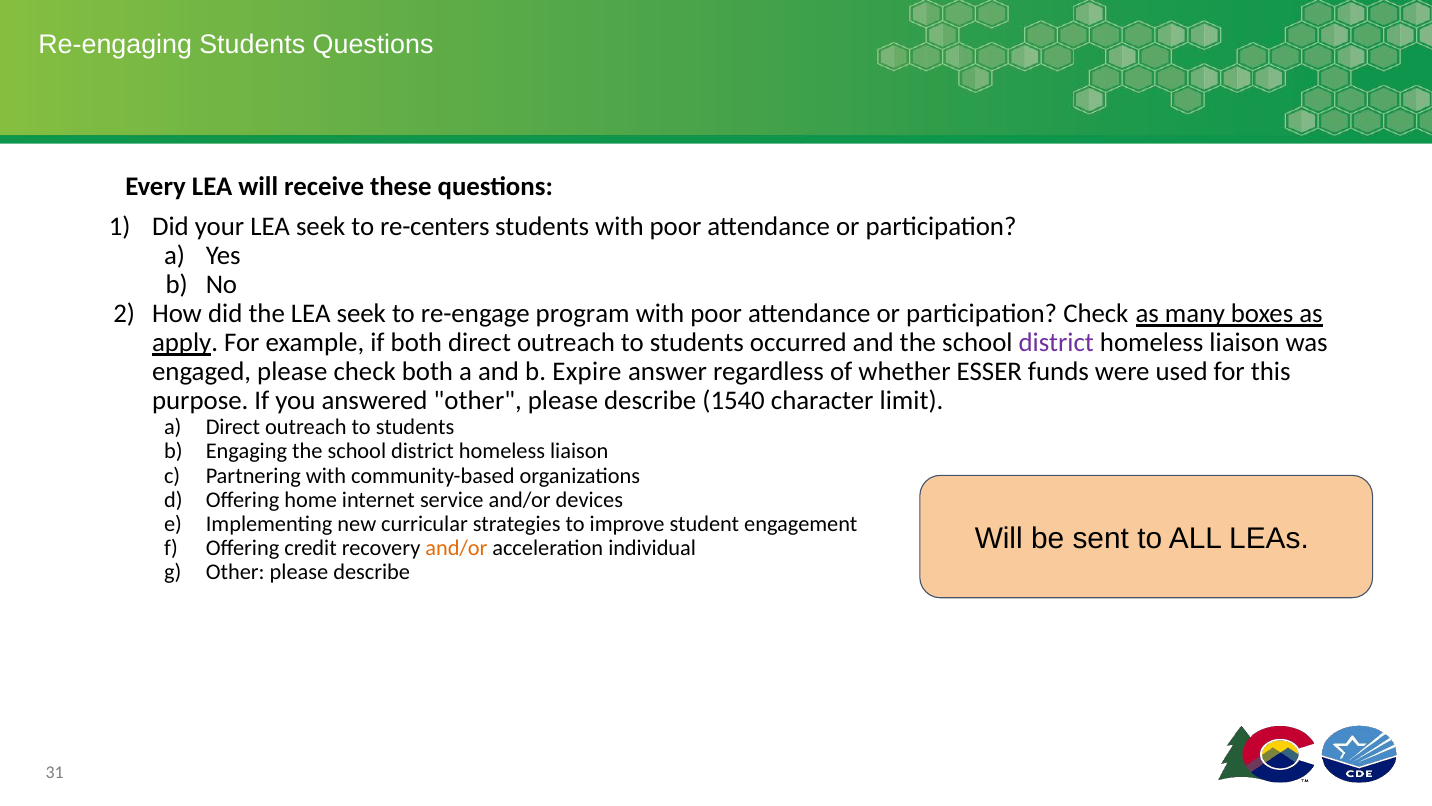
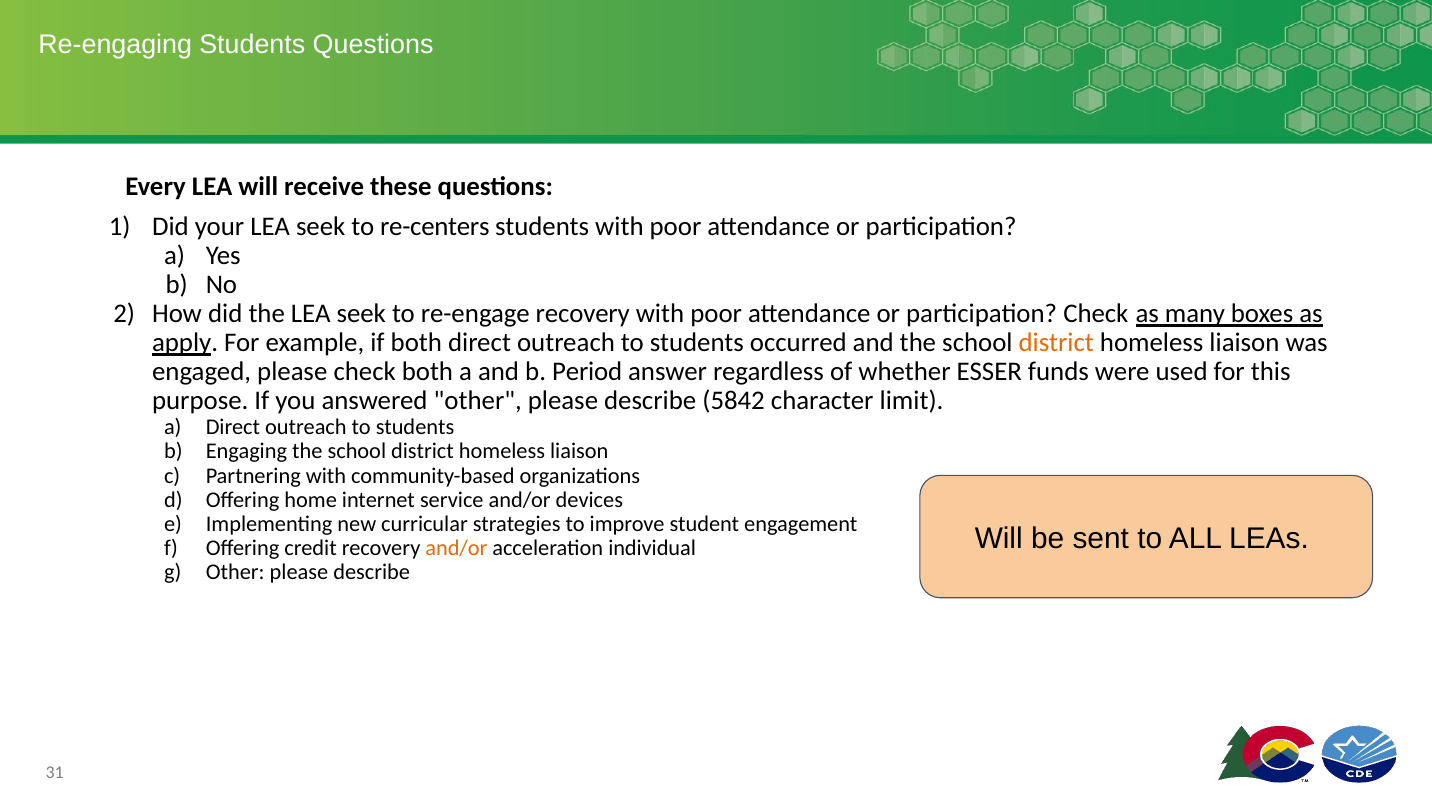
re-engage program: program -> recovery (583, 313)
district colour: purple -> orange (1056, 342)
Expire: Expire -> Period (587, 371)
1540: 1540 -> 5842 (734, 400)
